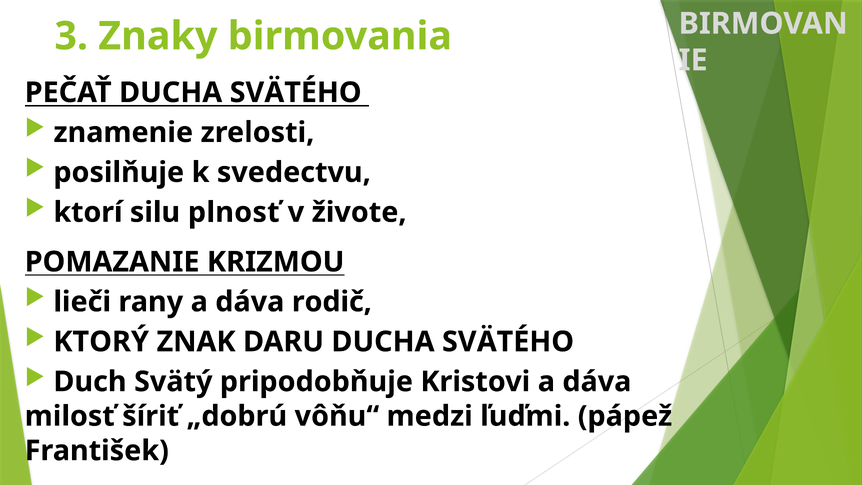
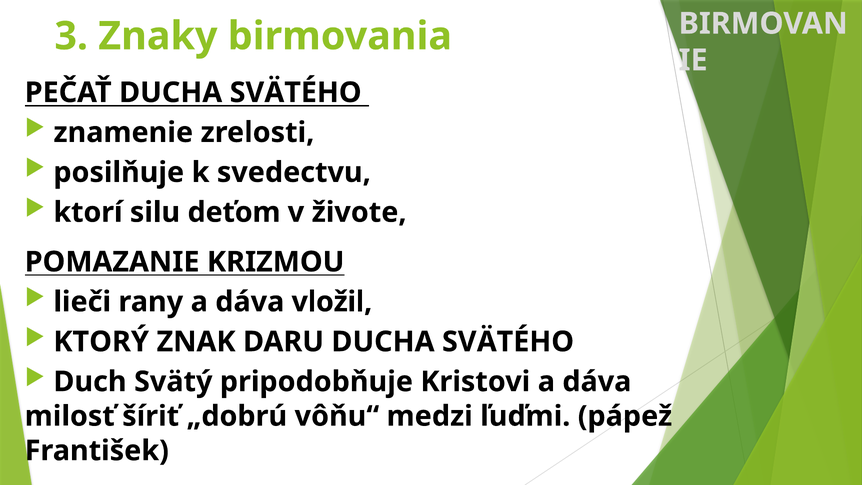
plnosť: plnosť -> deťom (234, 212)
rodič: rodič -> vložil (332, 302)
